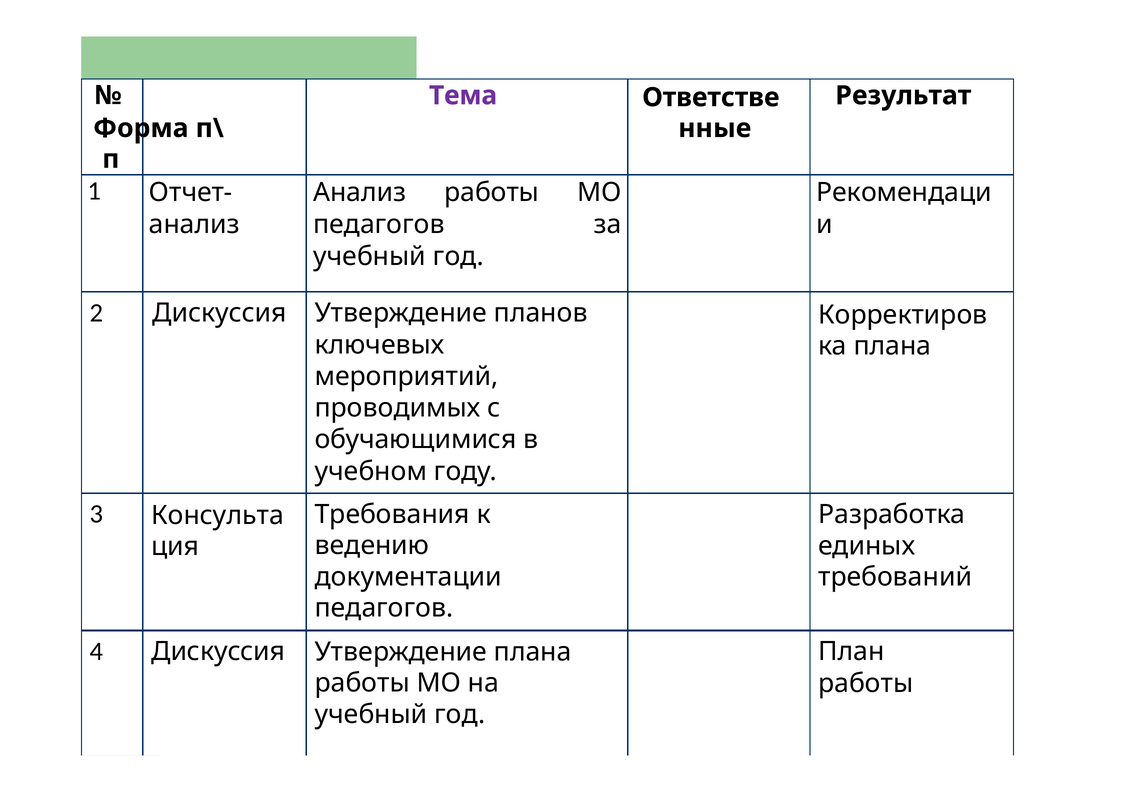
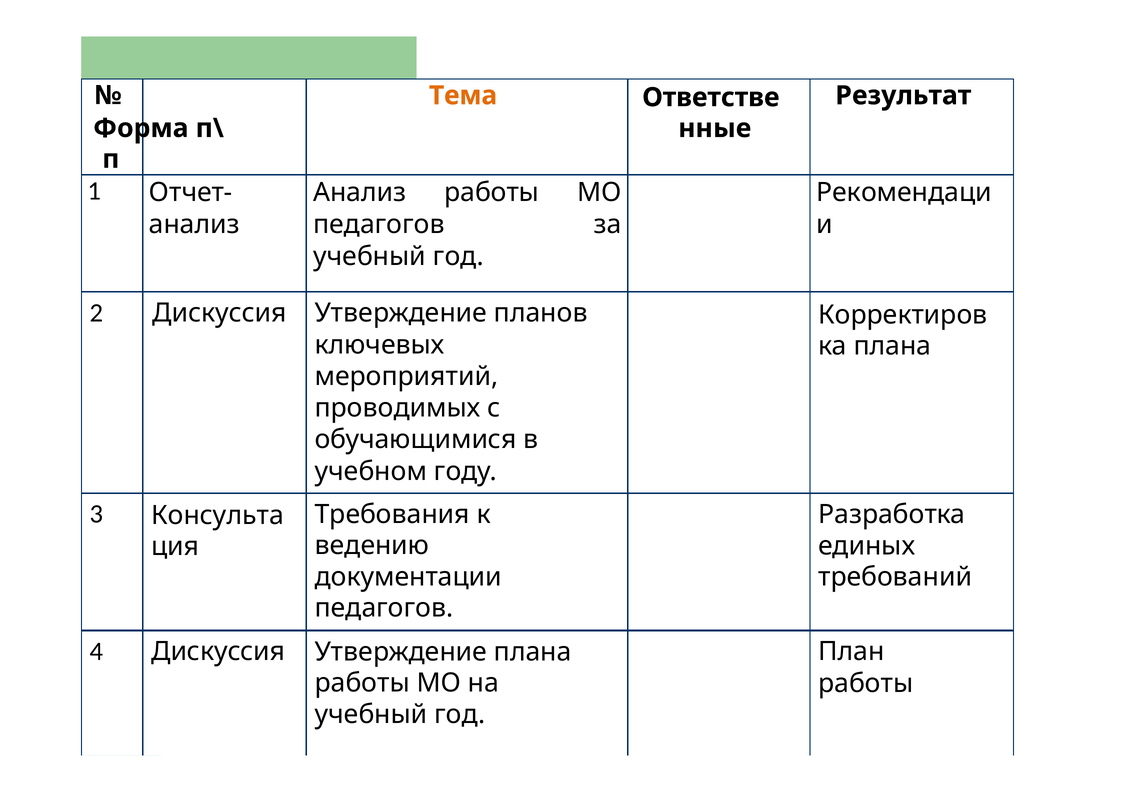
Тема colour: purple -> orange (463, 96)
